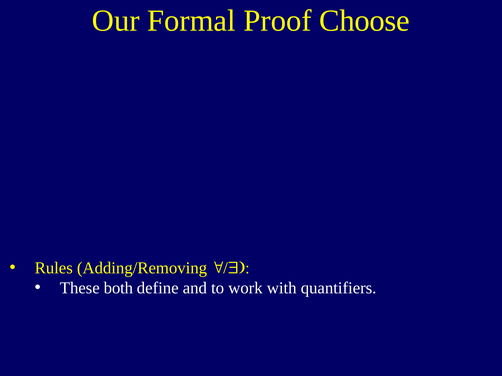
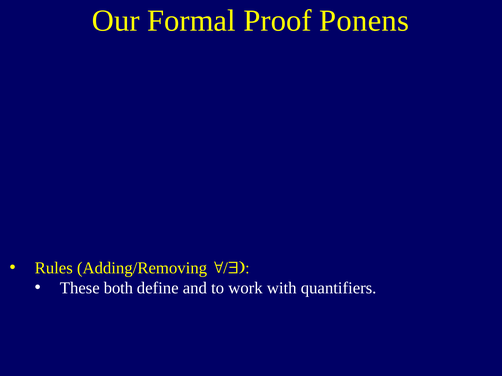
Choose: Choose -> Ponens (364, 21)
